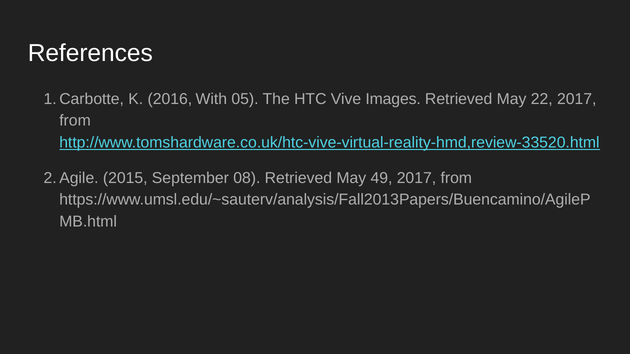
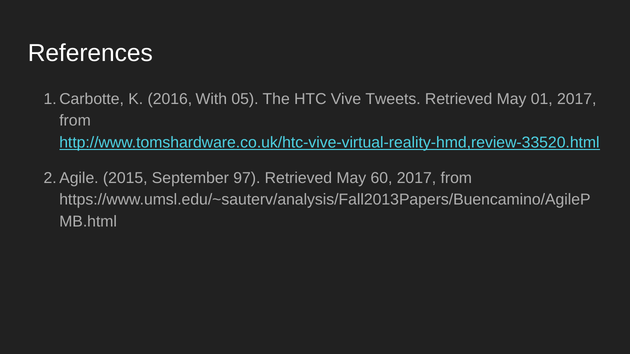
Images: Images -> Tweets (393, 99)
22: 22 -> 01 (542, 99)
08: 08 -> 97 (247, 178)
49: 49 -> 60 (381, 178)
